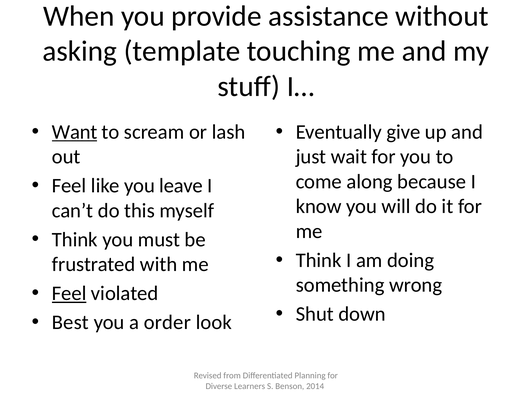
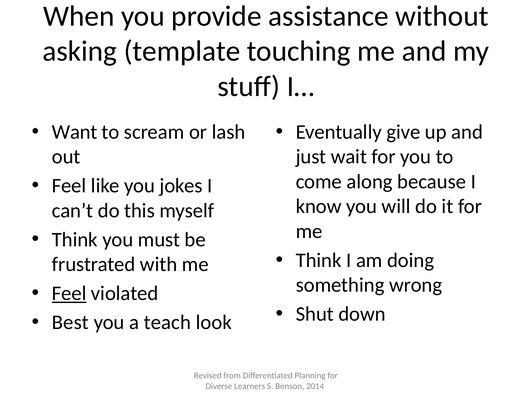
Want underline: present -> none (75, 132)
leave: leave -> jokes (181, 186)
order: order -> teach (167, 322)
